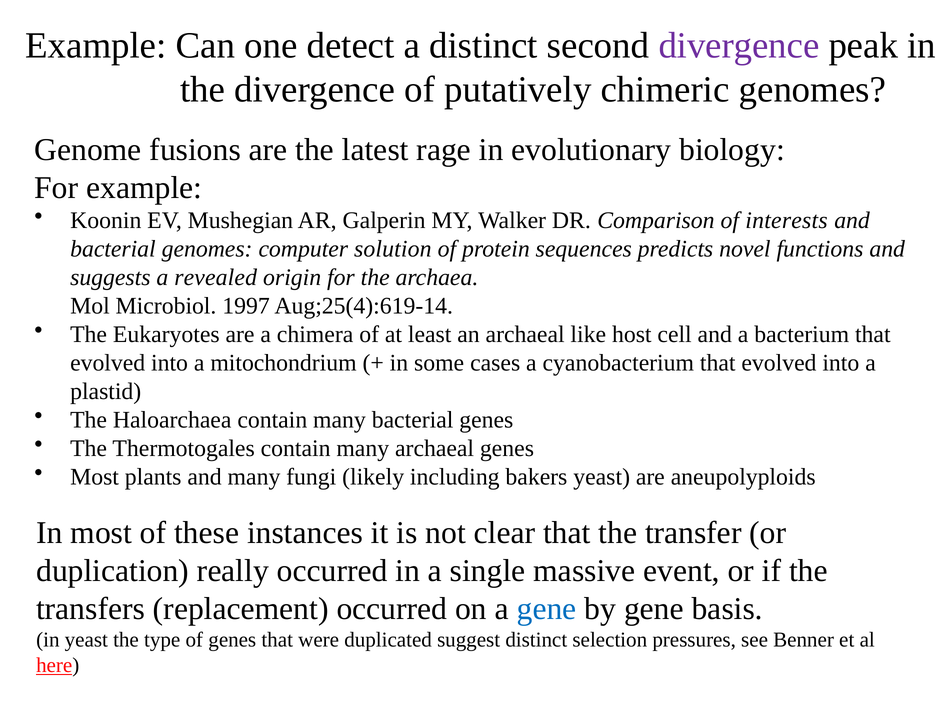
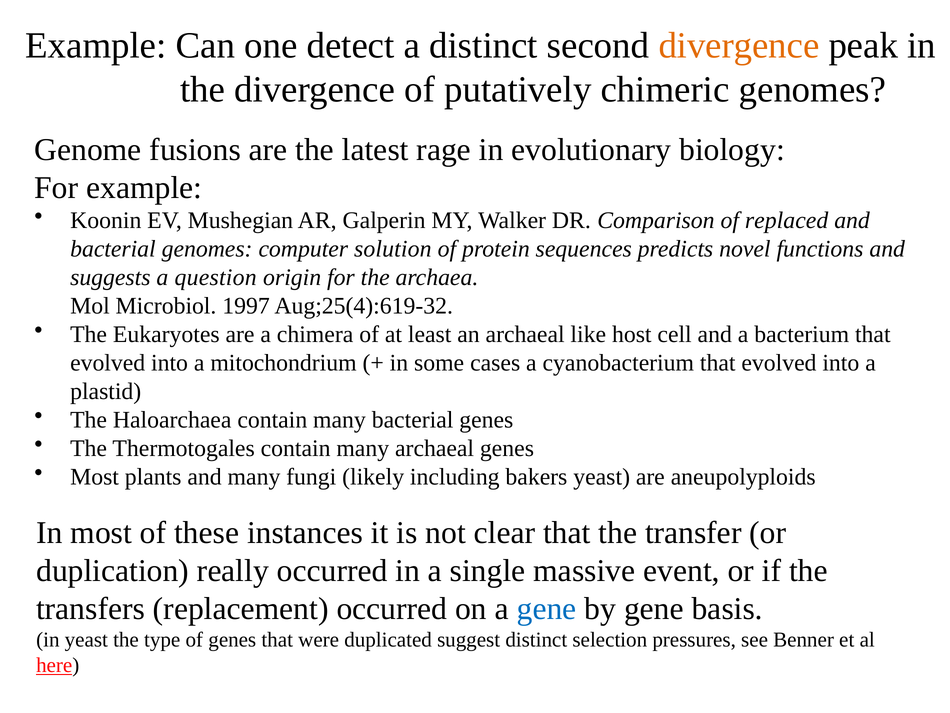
divergence colour: purple -> orange (739, 45)
interests: interests -> replaced (787, 220)
revealed: revealed -> question (216, 277)
Aug;25(4):619-14: Aug;25(4):619-14 -> Aug;25(4):619-32 (364, 306)
